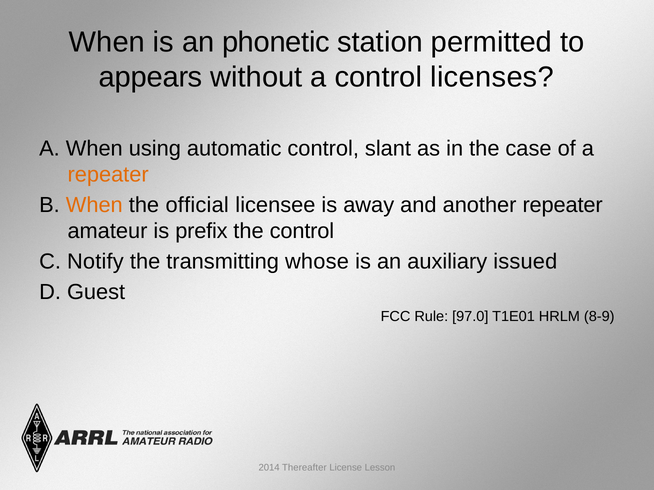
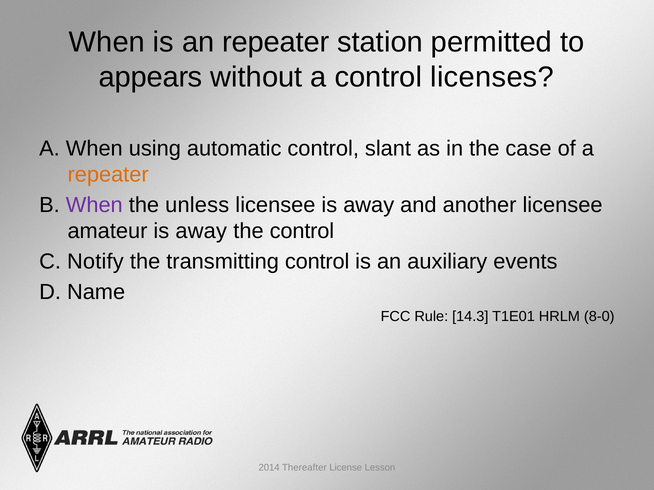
an phonetic: phonetic -> repeater (276, 42)
When colour: orange -> purple (94, 205)
official: official -> unless (197, 205)
another repeater: repeater -> licensee (563, 205)
amateur is prefix: prefix -> away (201, 232)
transmitting whose: whose -> control (317, 262)
issued: issued -> events (525, 262)
Guest: Guest -> Name (96, 293)
97.0: 97.0 -> 14.3 (470, 317)
8-9: 8-9 -> 8-0 (599, 317)
